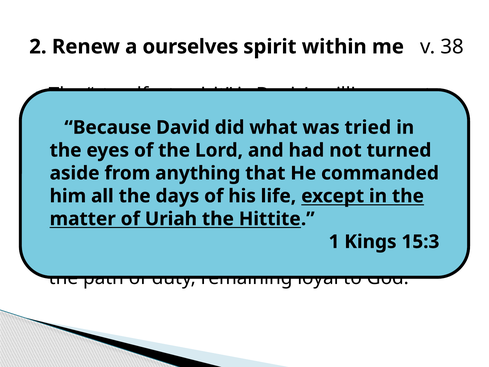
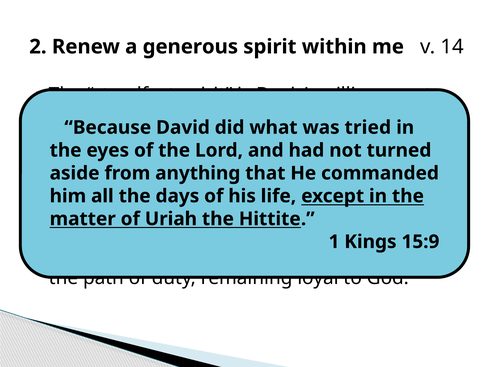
ourselves: ourselves -> generous (190, 47)
38: 38 -> 14 (452, 47)
15:3: 15:3 -> 15:9 (420, 242)
